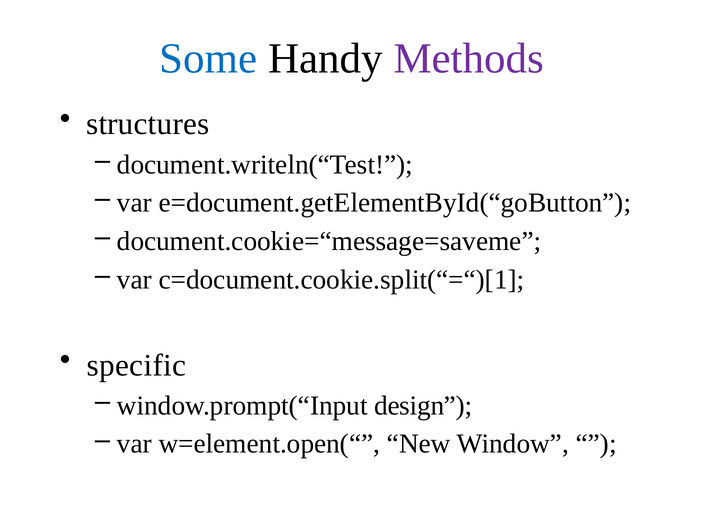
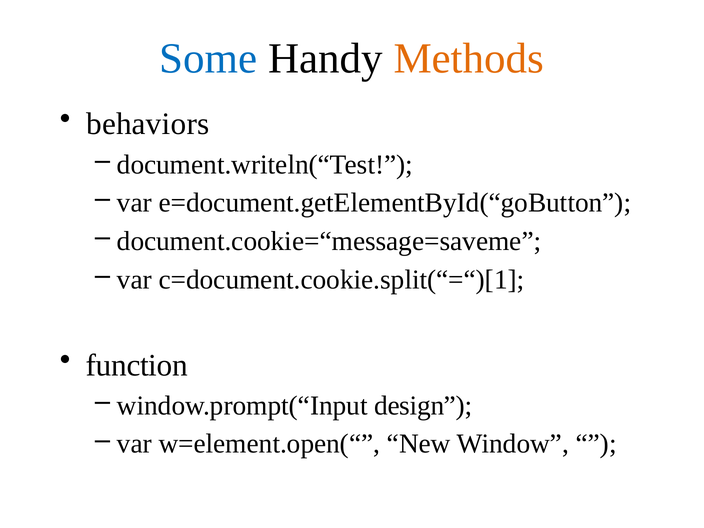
Methods colour: purple -> orange (469, 59)
structures: structures -> behaviors (148, 124)
specific: specific -> function (137, 365)
